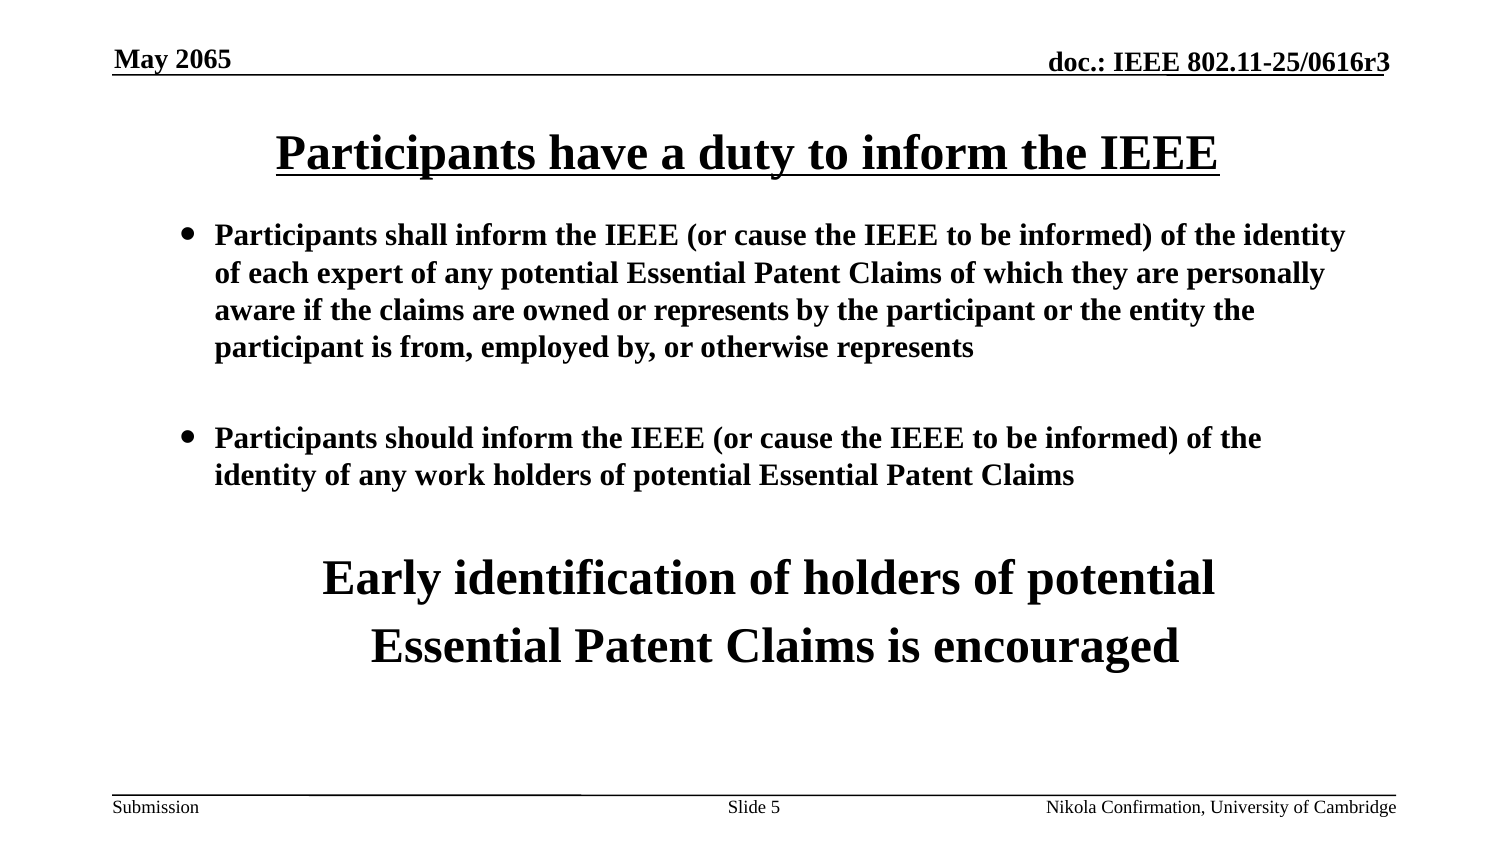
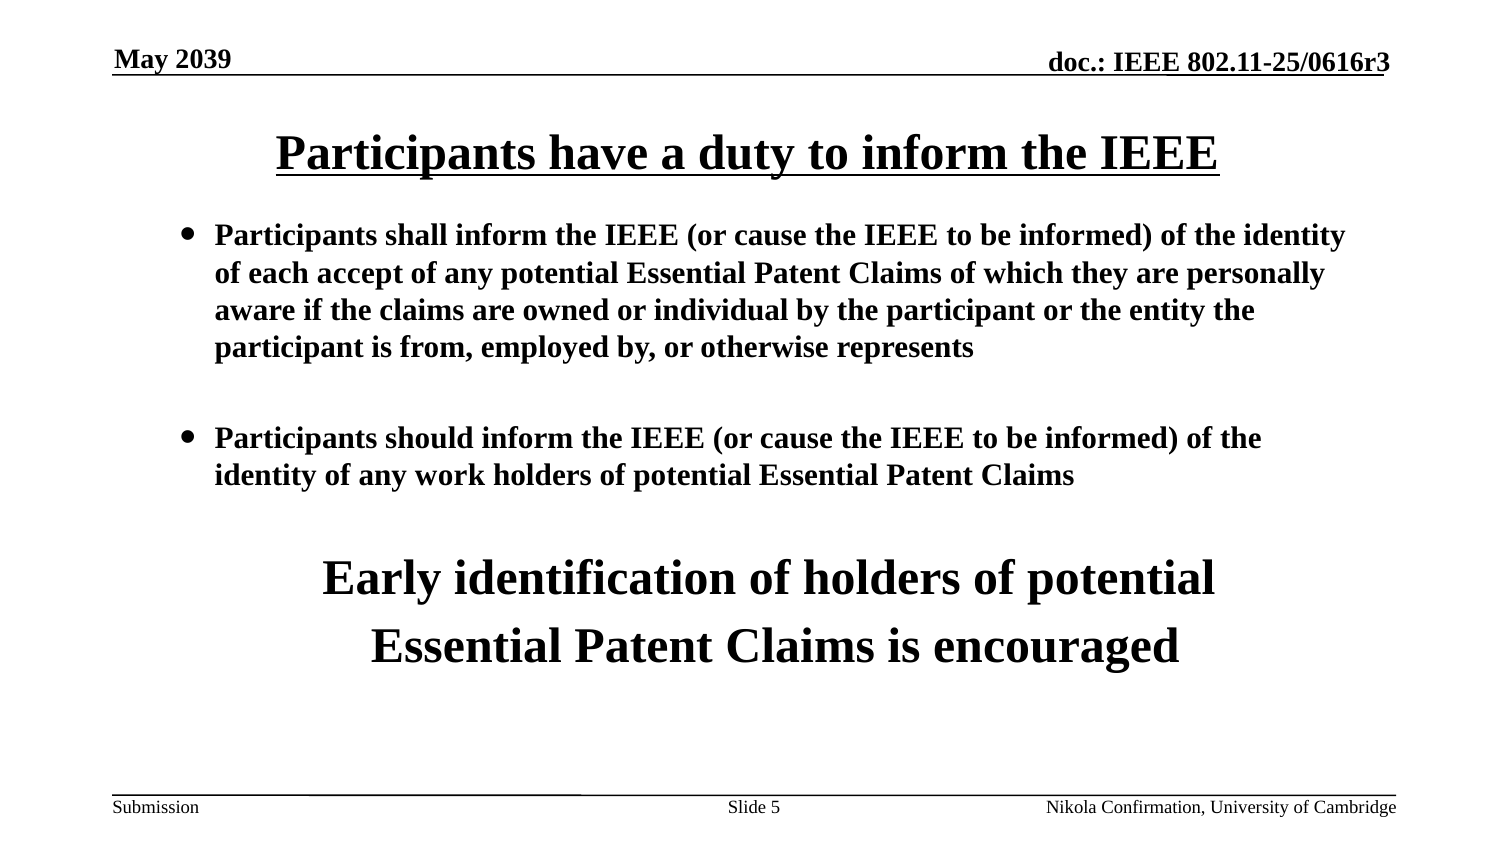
2065: 2065 -> 2039 (204, 59)
expert: expert -> accept (360, 273)
or represents: represents -> individual (721, 310)
